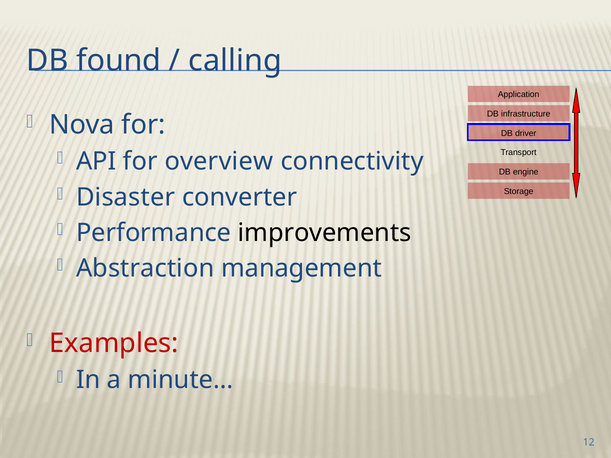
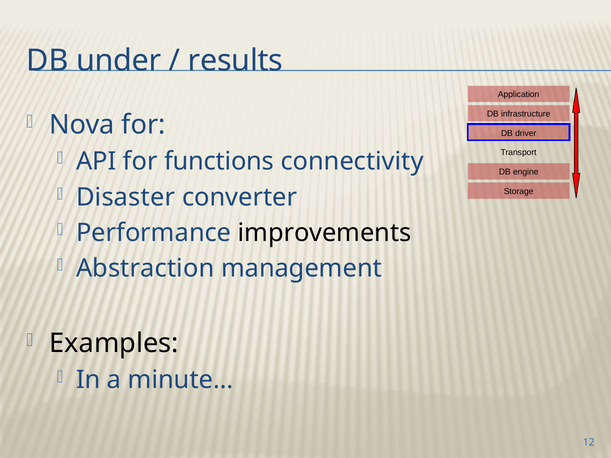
found: found -> under (119, 61)
calling: calling -> results (235, 61)
overview: overview -> functions (219, 162)
Examples colour: red -> black (114, 344)
